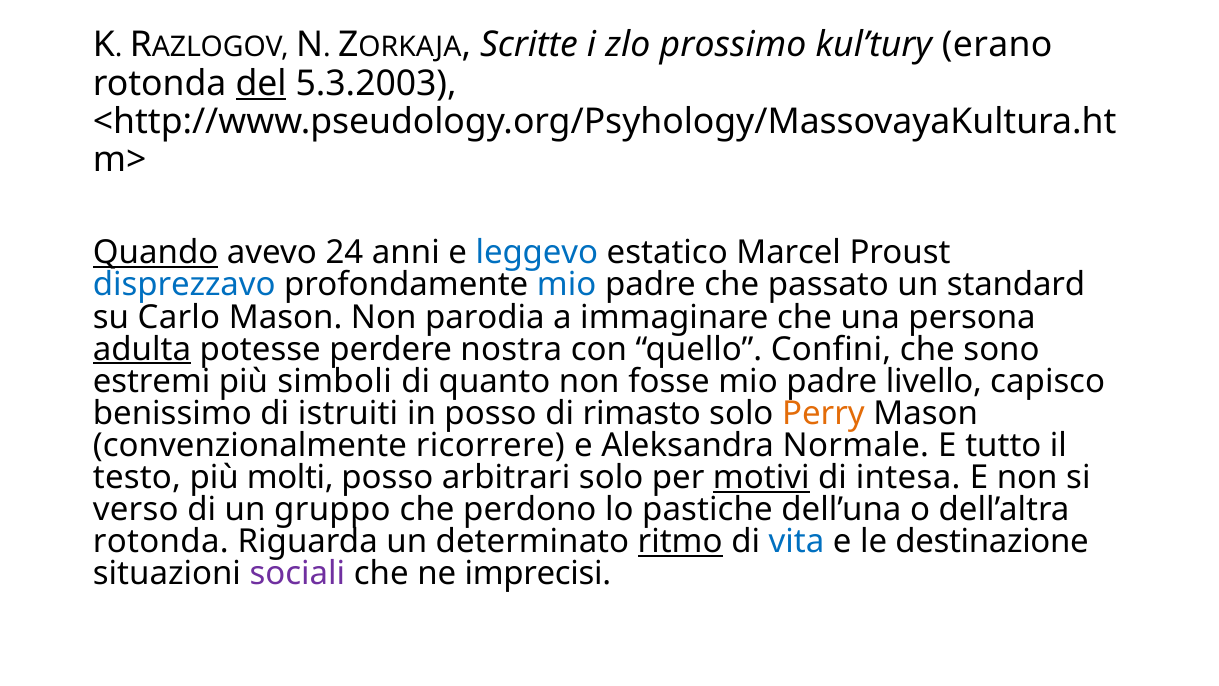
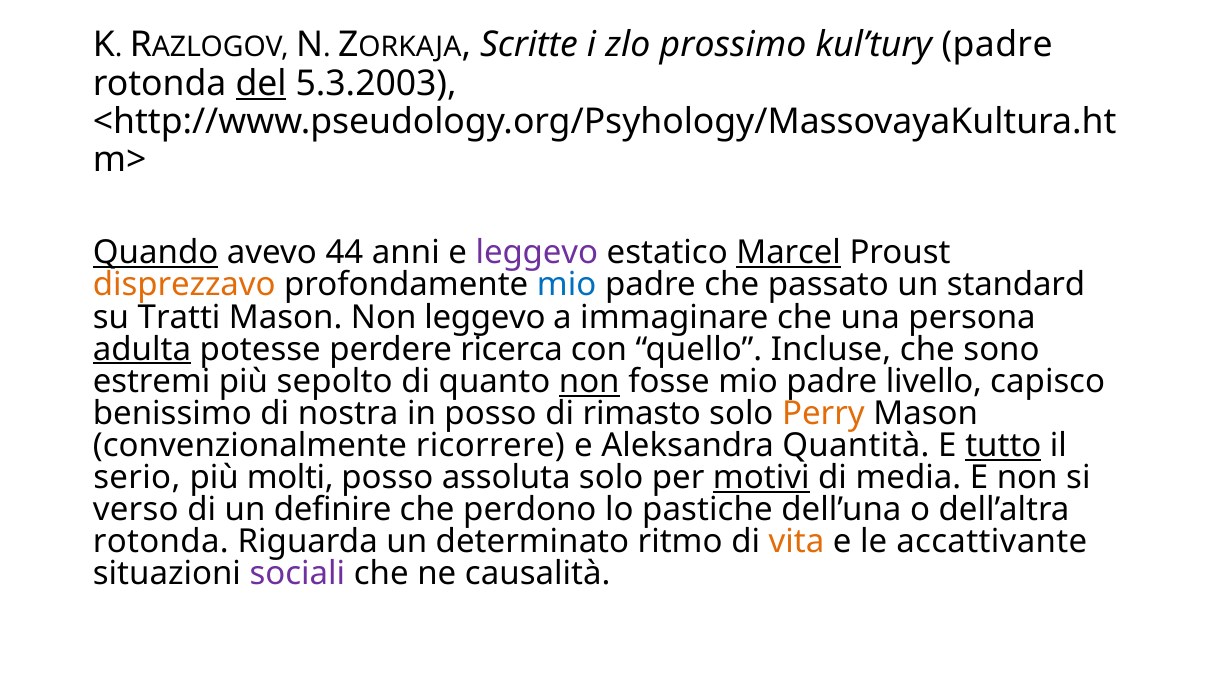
kul’tury erano: erano -> padre (997, 45)
24: 24 -> 44 (344, 253)
leggevo colour: blue -> purple (537, 253)
Marcel underline: none -> present (789, 253)
disprezzavo colour: blue -> orange (184, 285)
Carlo: Carlo -> Tratti (179, 317)
Non parodia: parodia -> leggevo (485, 317)
nostra: nostra -> ricerca (512, 349)
Confini: Confini -> Incluse (831, 349)
simboli: simboli -> sepolto (335, 381)
non underline: none -> present (589, 381)
istruiti: istruiti -> nostra (348, 413)
Normale: Normale -> Quantità (856, 445)
tutto underline: none -> present (1003, 445)
testo: testo -> serio (137, 477)
arbitrari: arbitrari -> assoluta (506, 477)
intesa: intesa -> media (908, 477)
gruppo: gruppo -> definire (333, 509)
ritmo underline: present -> none (680, 542)
vita colour: blue -> orange (797, 542)
destinazione: destinazione -> accattivante (992, 542)
imprecisi: imprecisi -> causalità (538, 574)
